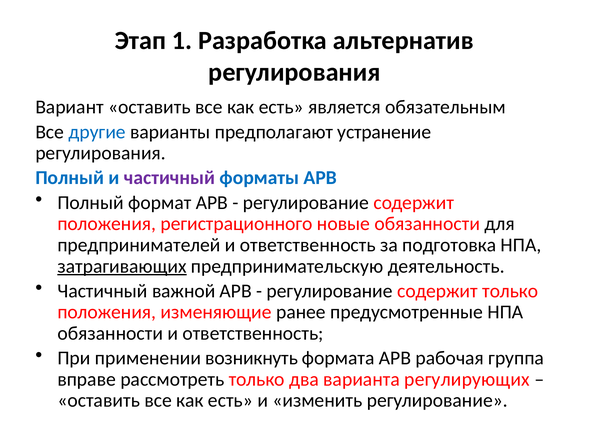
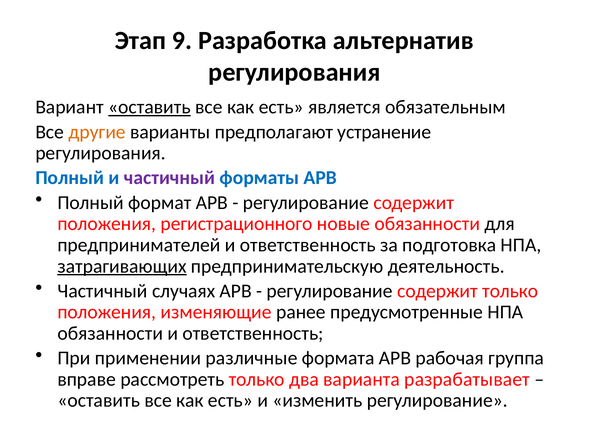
1: 1 -> 9 (182, 41)
оставить underline: none -> present (149, 107)
другие colour: blue -> orange (97, 132)
важной: важной -> случаях (184, 291)
возникнуть: возникнуть -> различные (251, 358)
регулирующих: регулирующих -> разрабатывает (467, 379)
